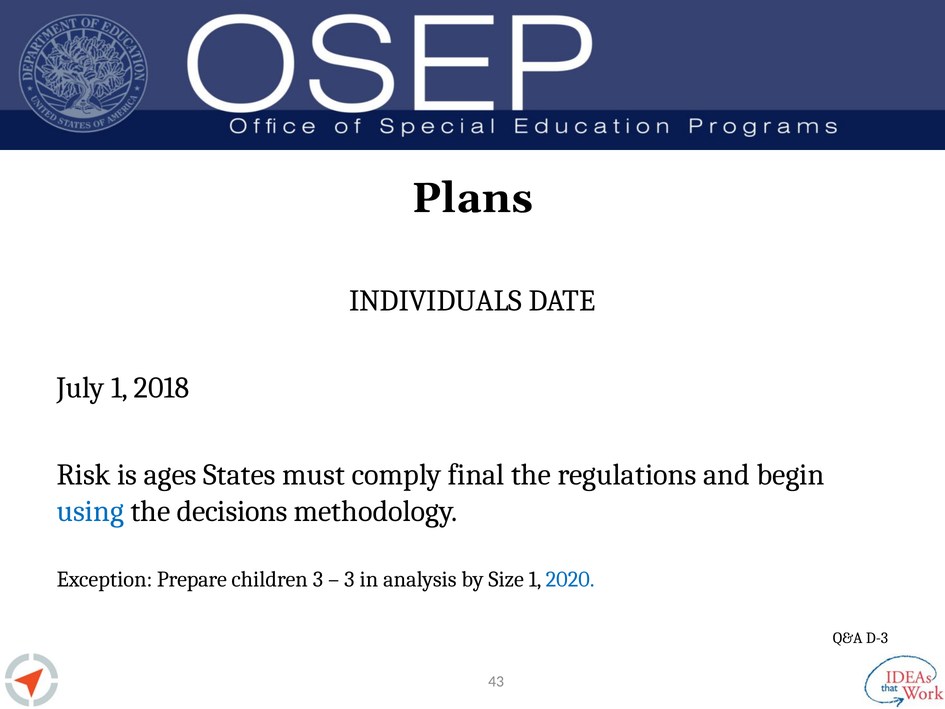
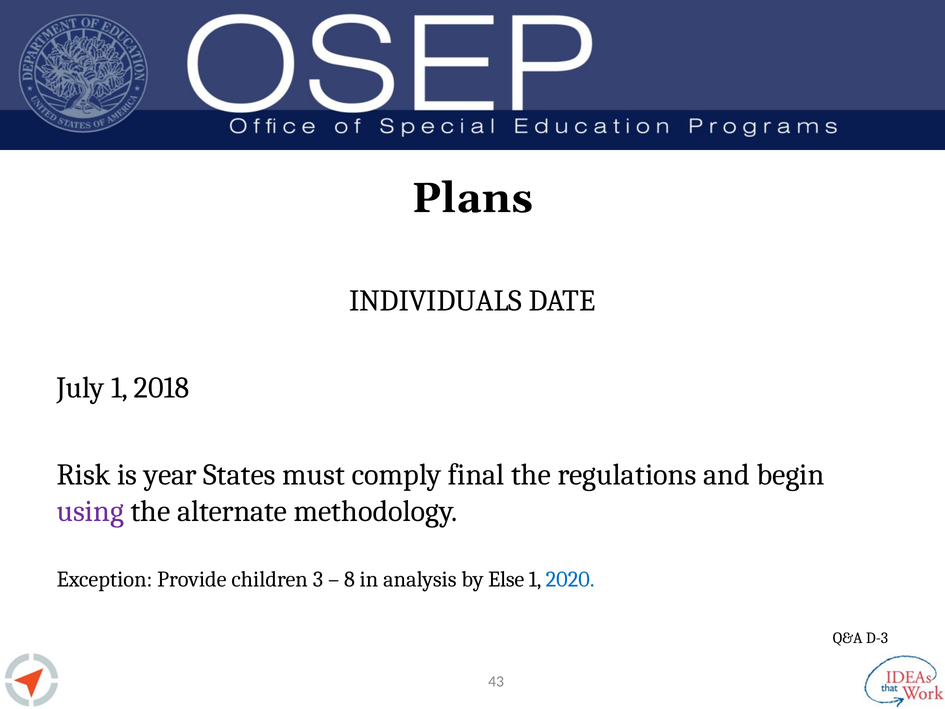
ages: ages -> year (170, 475)
using colour: blue -> purple (90, 511)
decisions: decisions -> alternate (232, 511)
Prepare: Prepare -> Provide (192, 579)
3: 3 -> 8 (350, 579)
Size: Size -> Else (506, 579)
